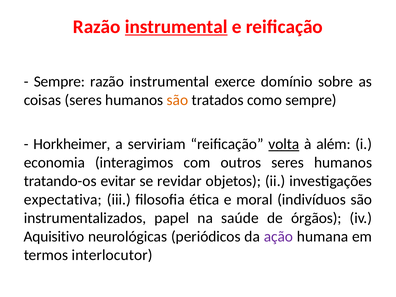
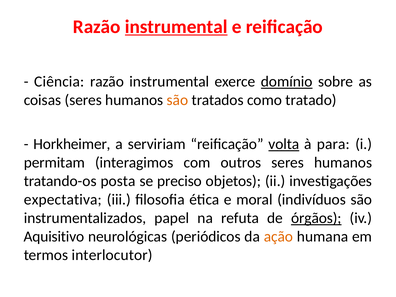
Sempre: Sempre -> Ciência (59, 82)
domínio underline: none -> present (287, 82)
como sempre: sempre -> tratado (311, 100)
além: além -> para (333, 144)
economia: economia -> permitam (54, 163)
evitar: evitar -> posta (118, 181)
revidar: revidar -> preciso (180, 181)
saúde: saúde -> refuta (240, 218)
órgãos underline: none -> present (316, 218)
ação colour: purple -> orange (278, 237)
